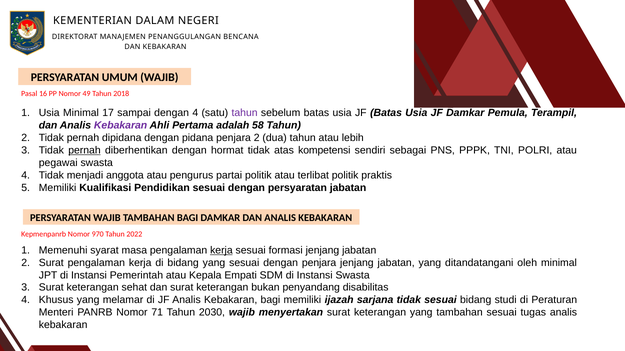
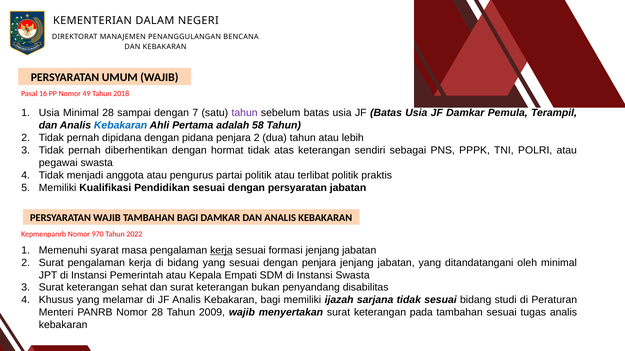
Minimal 17: 17 -> 28 (108, 113)
dengan 4: 4 -> 7 (195, 113)
Kebakaran colour: purple -> blue (121, 126)
pernah underline: present -> none (84, 151)
atas kompetensi: kompetensi -> keterangan (324, 151)
Nomor 71: 71 -> 28 (157, 313)
2030: 2030 -> 2009 (212, 313)
keterangan yang: yang -> pada (421, 313)
